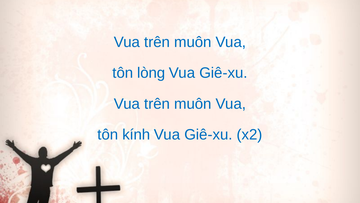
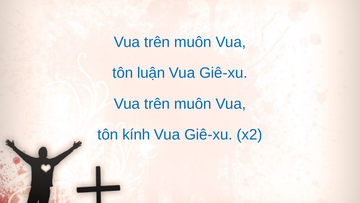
lòng: lòng -> luận (151, 73)
